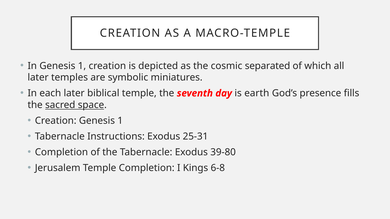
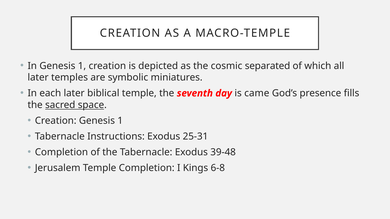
earth: earth -> came (257, 93)
39-80: 39-80 -> 39-48 (223, 152)
